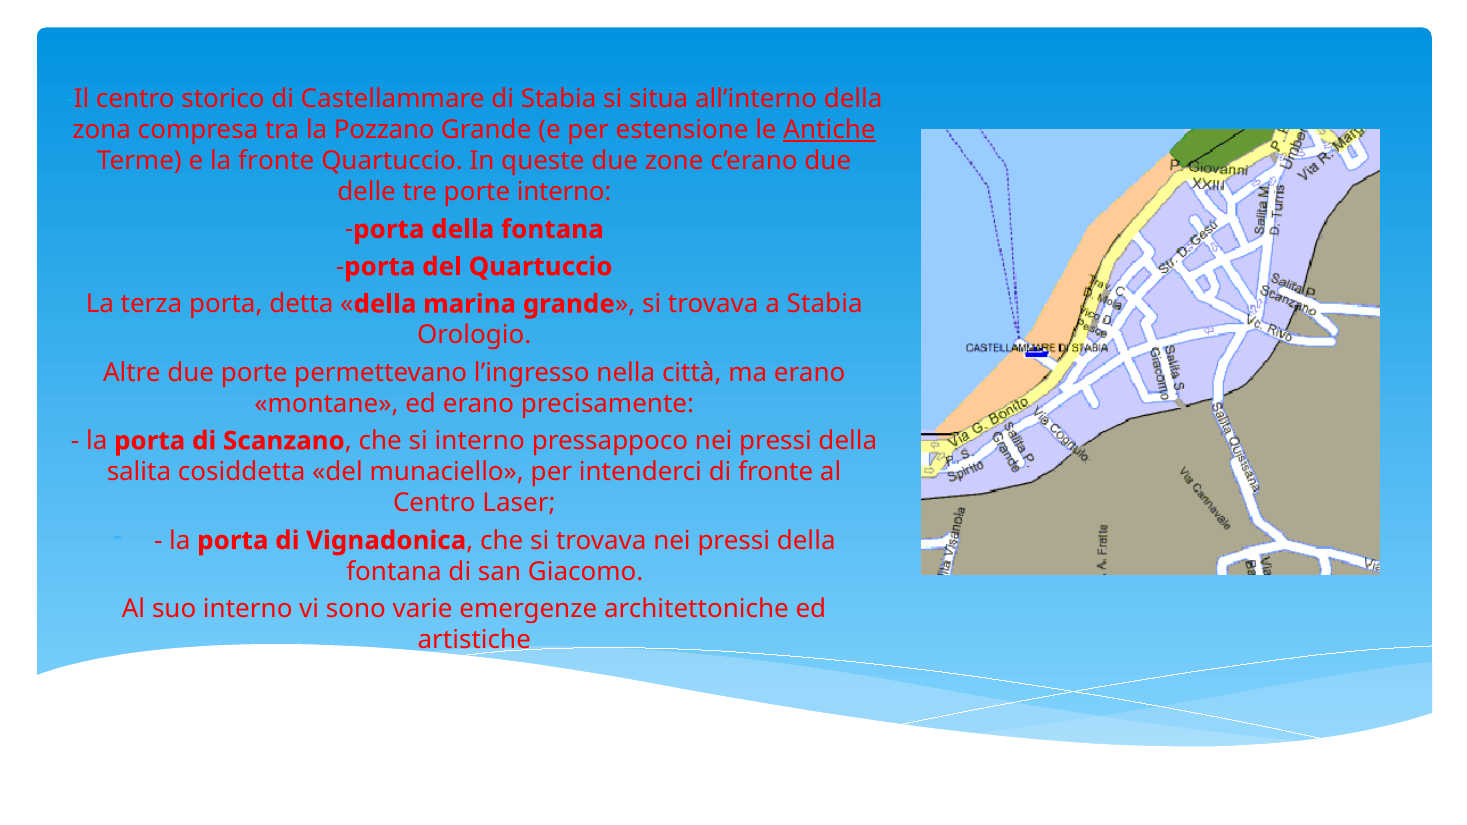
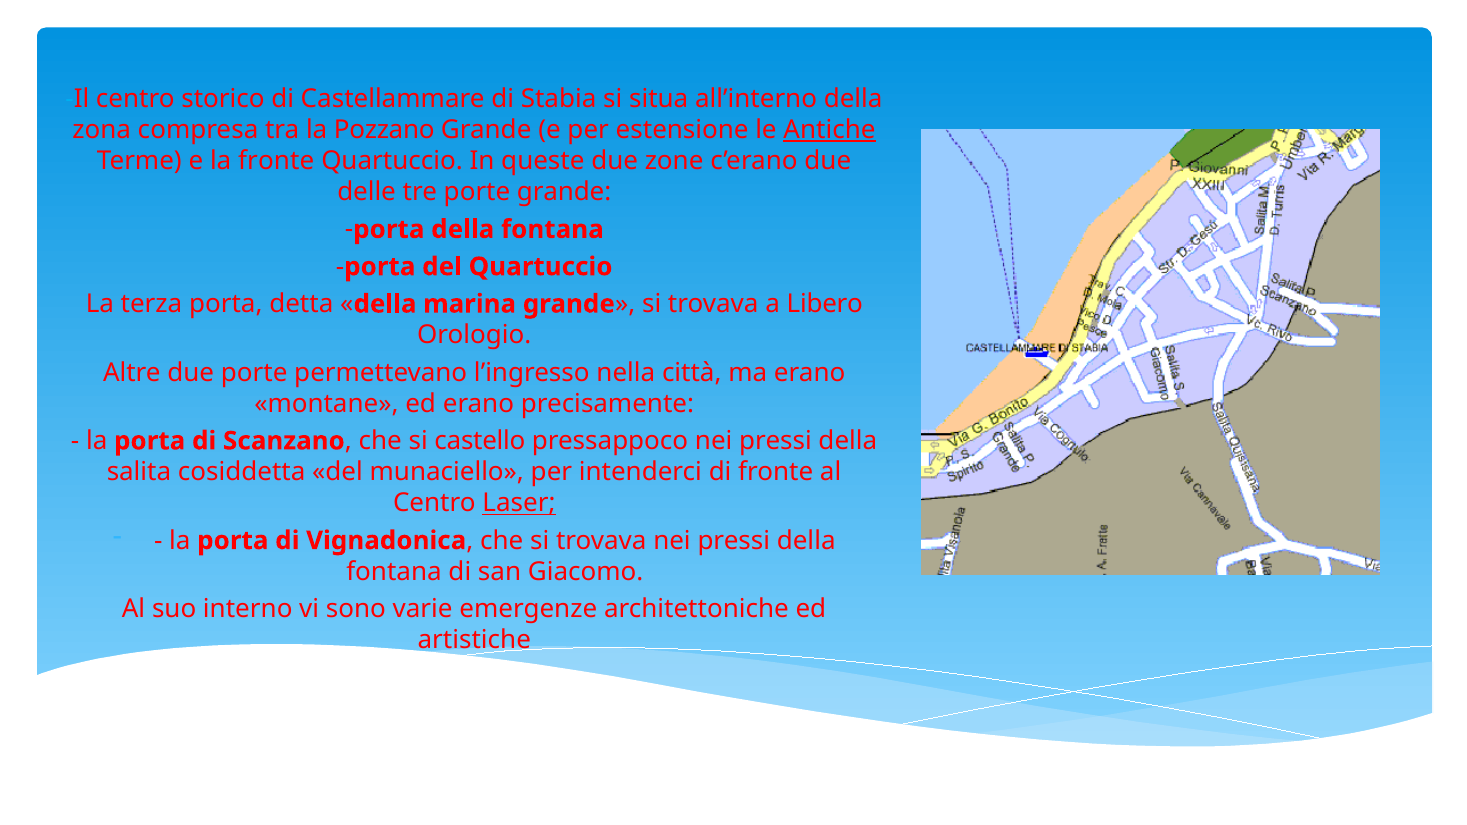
porte interno: interno -> grande (564, 192)
a Stabia: Stabia -> Libero (825, 304)
si interno: interno -> castello (480, 441)
Laser underline: none -> present (519, 503)
